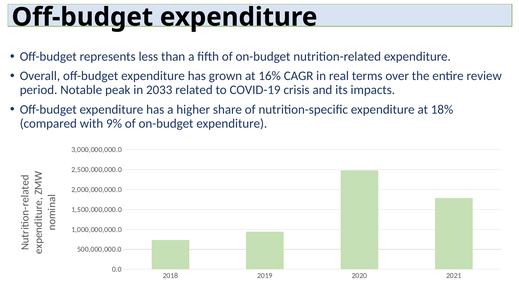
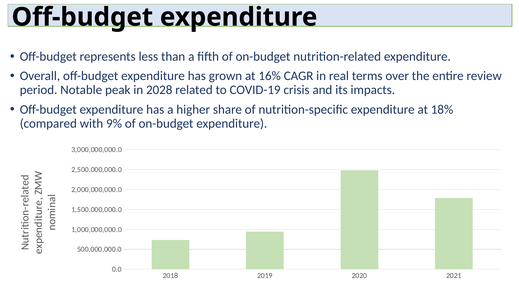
2033: 2033 -> 2028 (159, 90)
